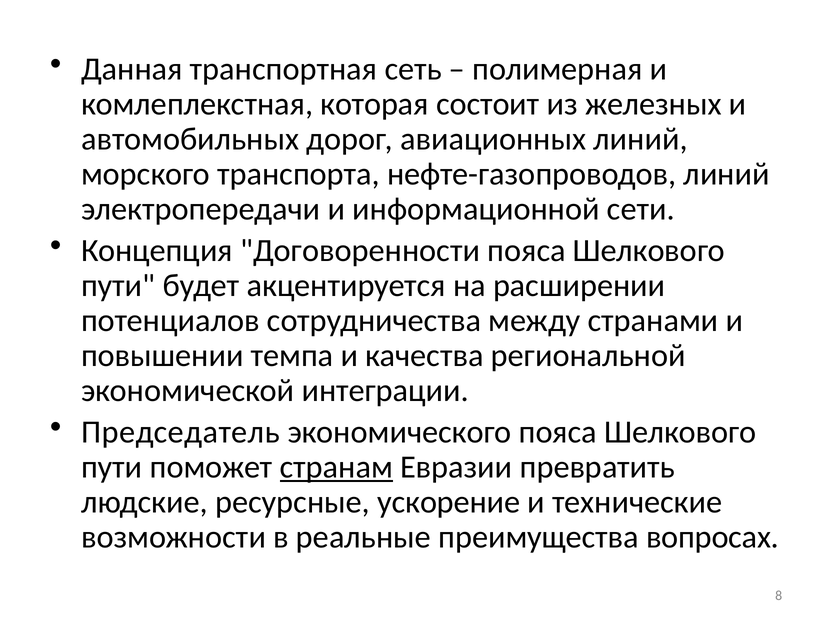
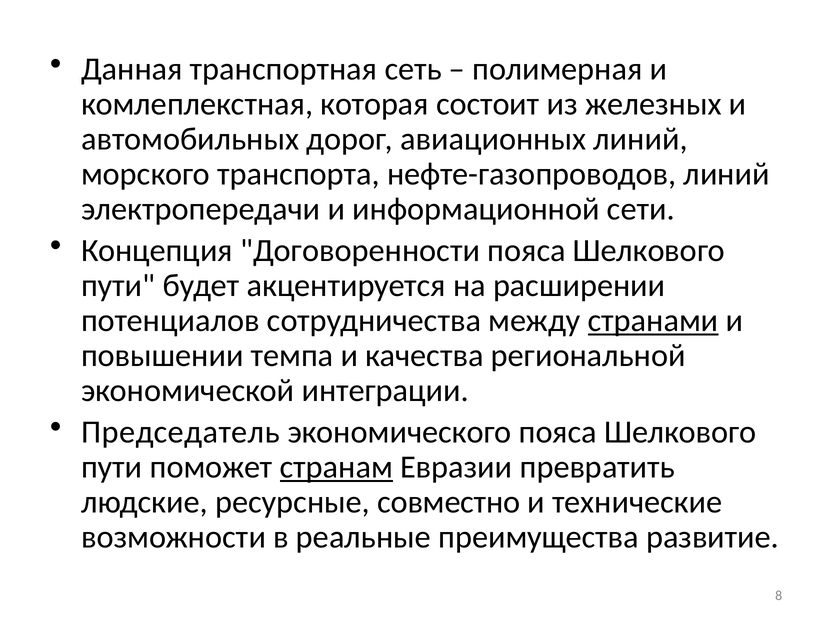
странами underline: none -> present (653, 321)
ускорение: ускорение -> совместно (449, 502)
вопросах: вопросах -> развитие (712, 537)
